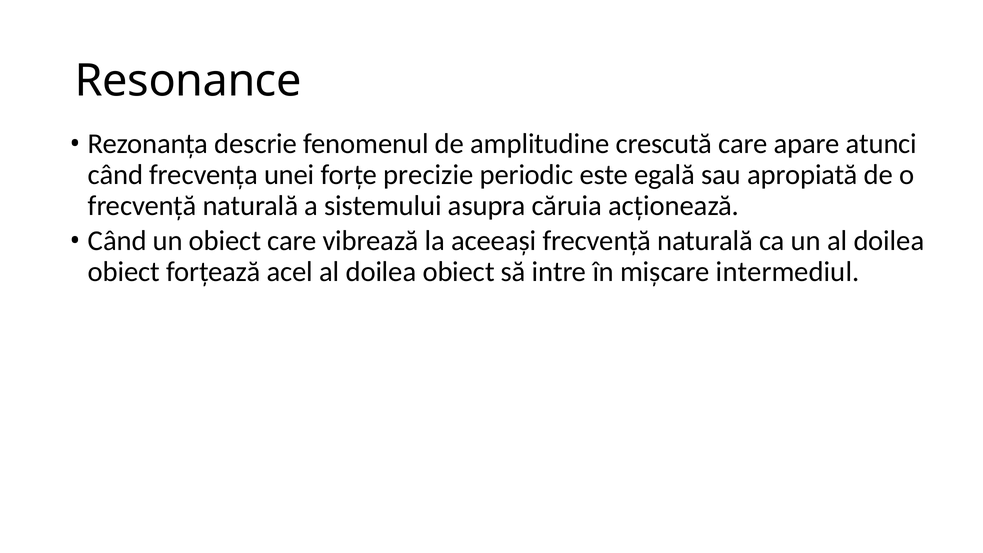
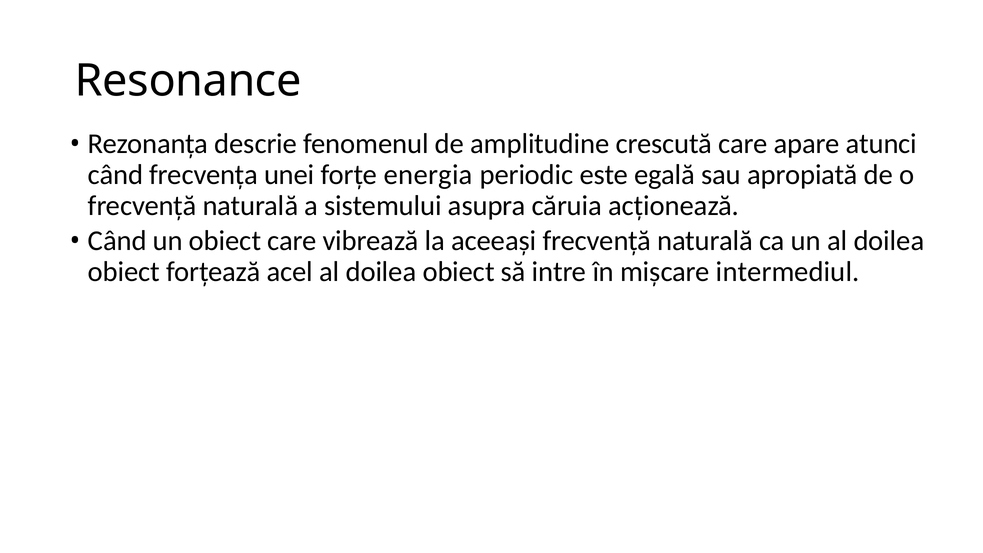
precizie: precizie -> energia (428, 175)
